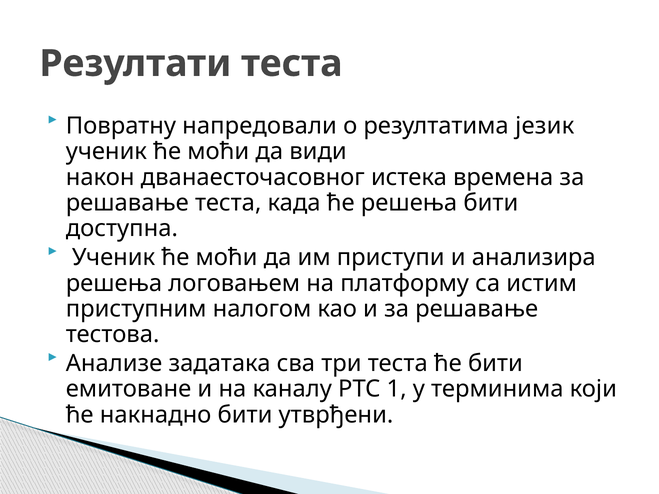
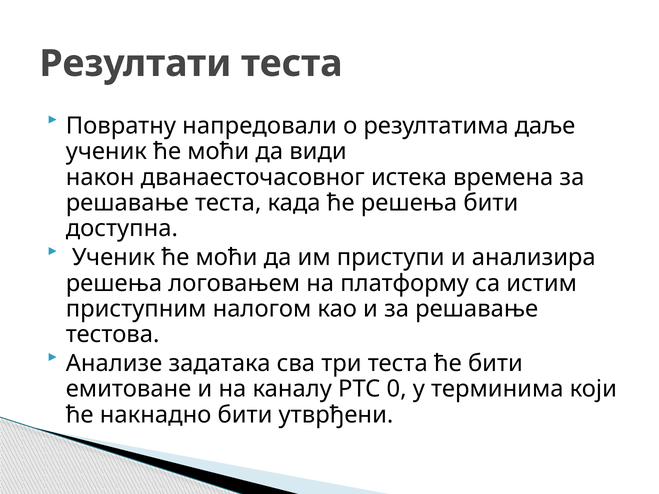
језик: језик -> даље (545, 126)
1: 1 -> 0 (397, 389)
